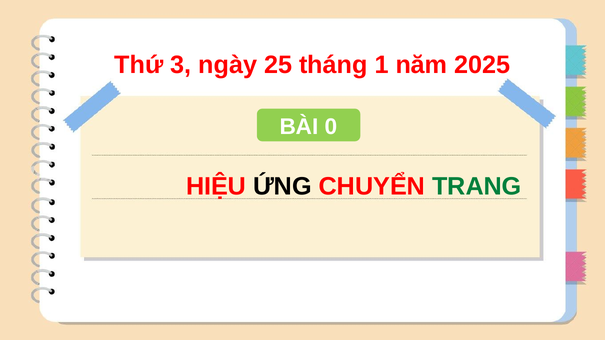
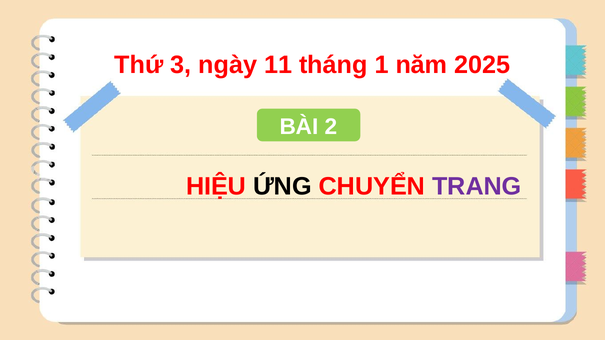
25: 25 -> 11 (278, 65)
0: 0 -> 2 (331, 127)
TRANG colour: green -> purple (477, 187)
